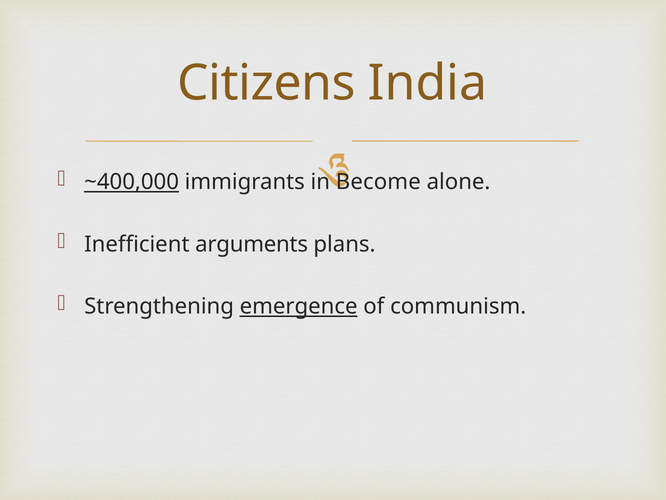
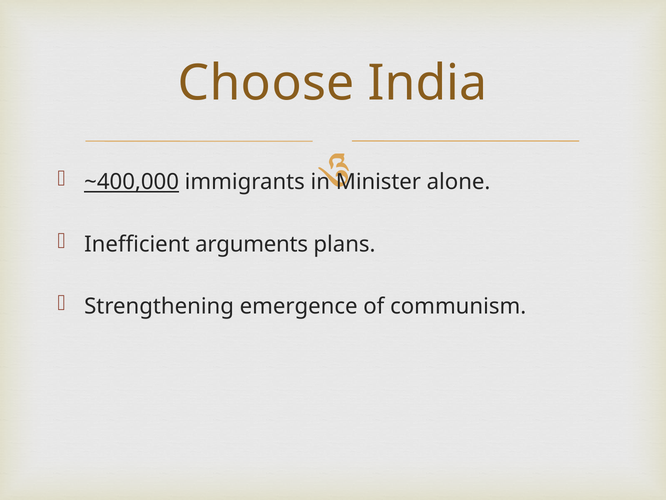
Citizens: Citizens -> Choose (266, 83)
Become: Become -> Minister (378, 182)
emergence underline: present -> none (299, 306)
